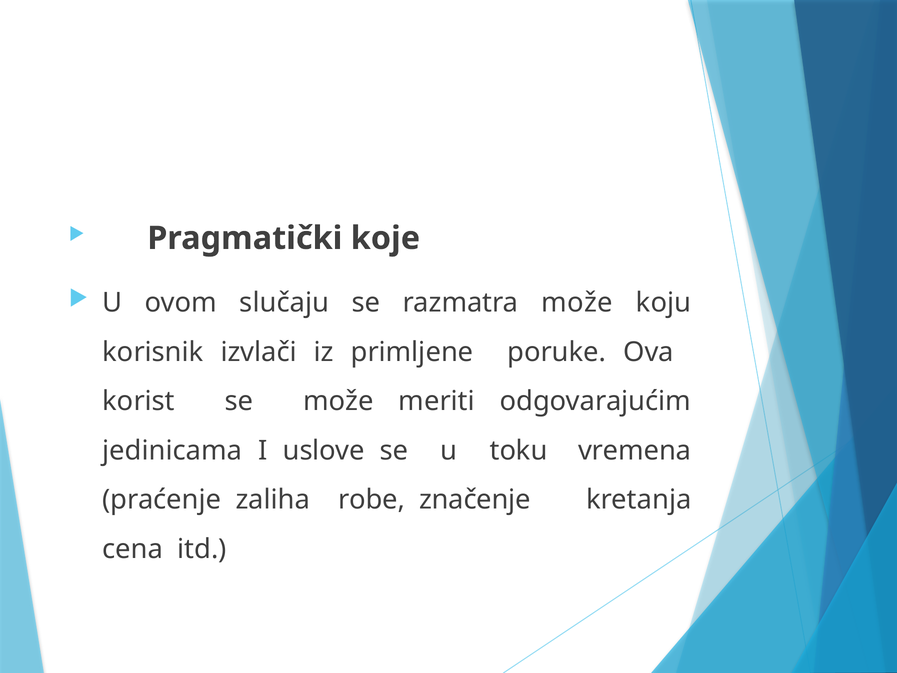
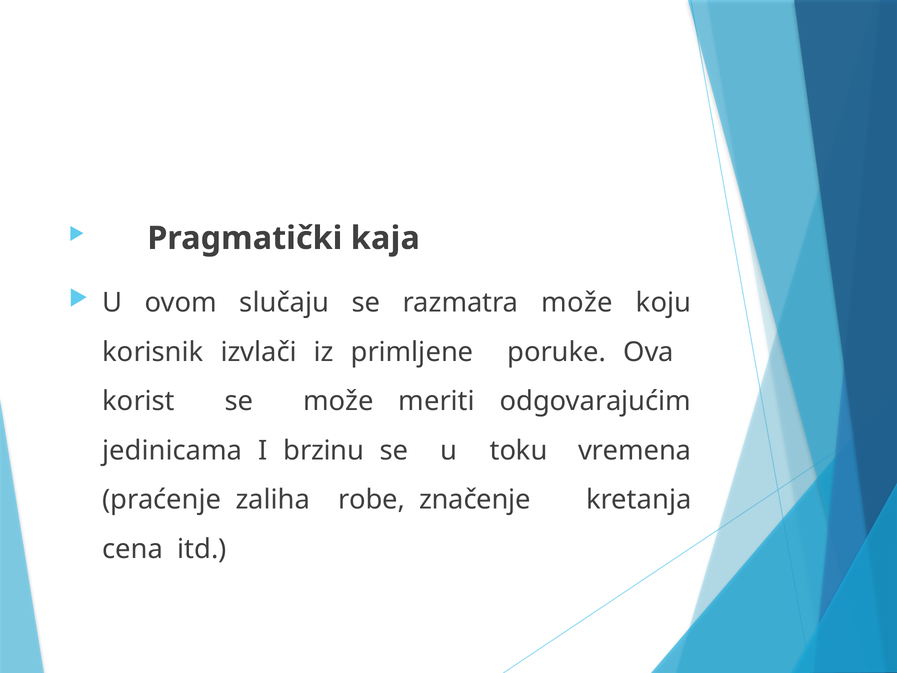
koje: koje -> kaja (385, 238)
uslove: uslove -> brzinu (324, 450)
